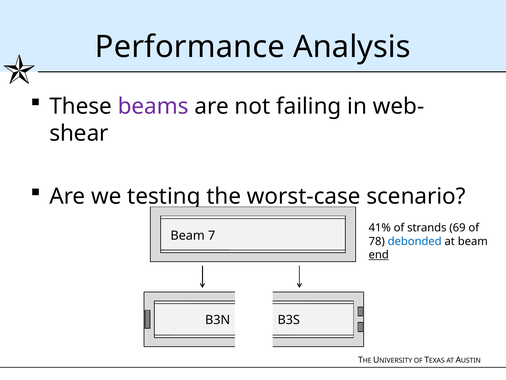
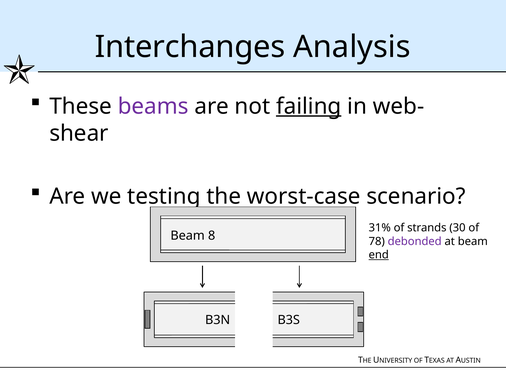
Performance: Performance -> Interchanges (190, 47)
failing underline: none -> present (309, 106)
41%: 41% -> 31% (380, 228)
69: 69 -> 30 (457, 228)
7: 7 -> 8 (212, 235)
debonded colour: blue -> purple (415, 241)
